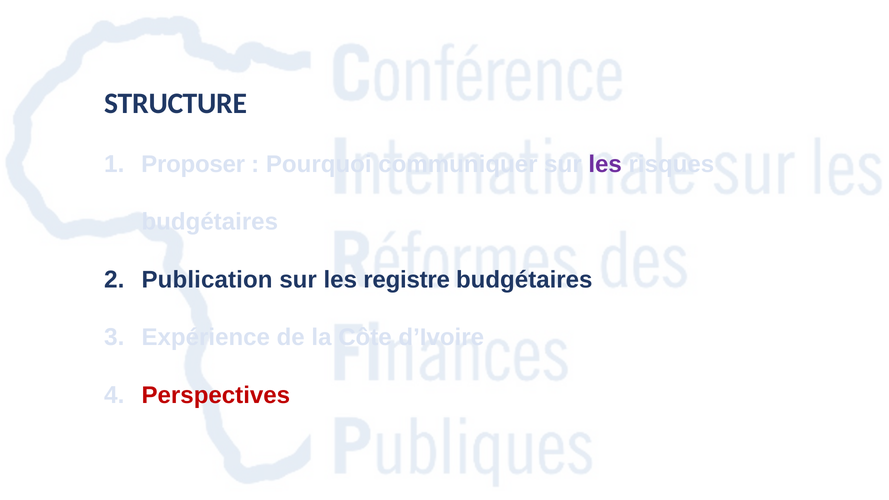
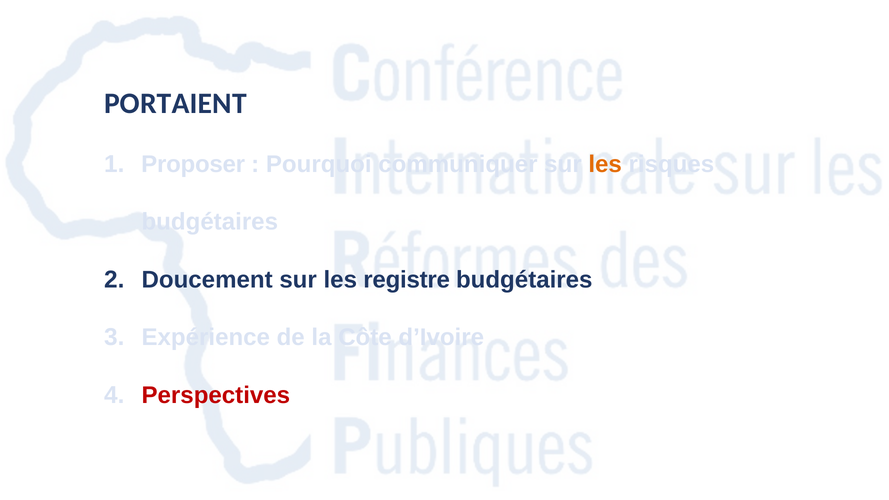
STRUCTURE: STRUCTURE -> PORTAIENT (175, 104)
les colour: purple -> orange (605, 164)
Publication: Publication -> Doucement (207, 280)
